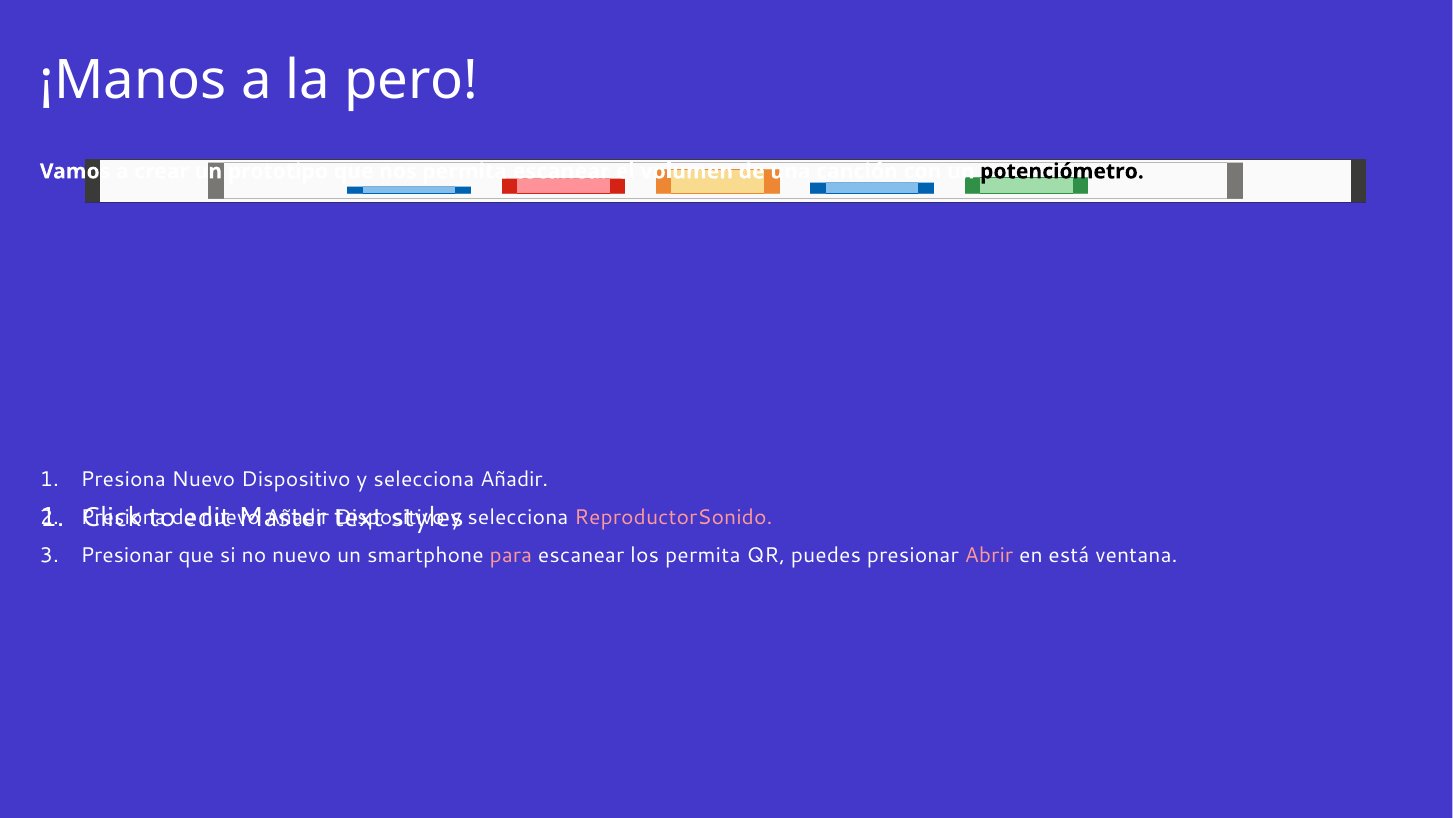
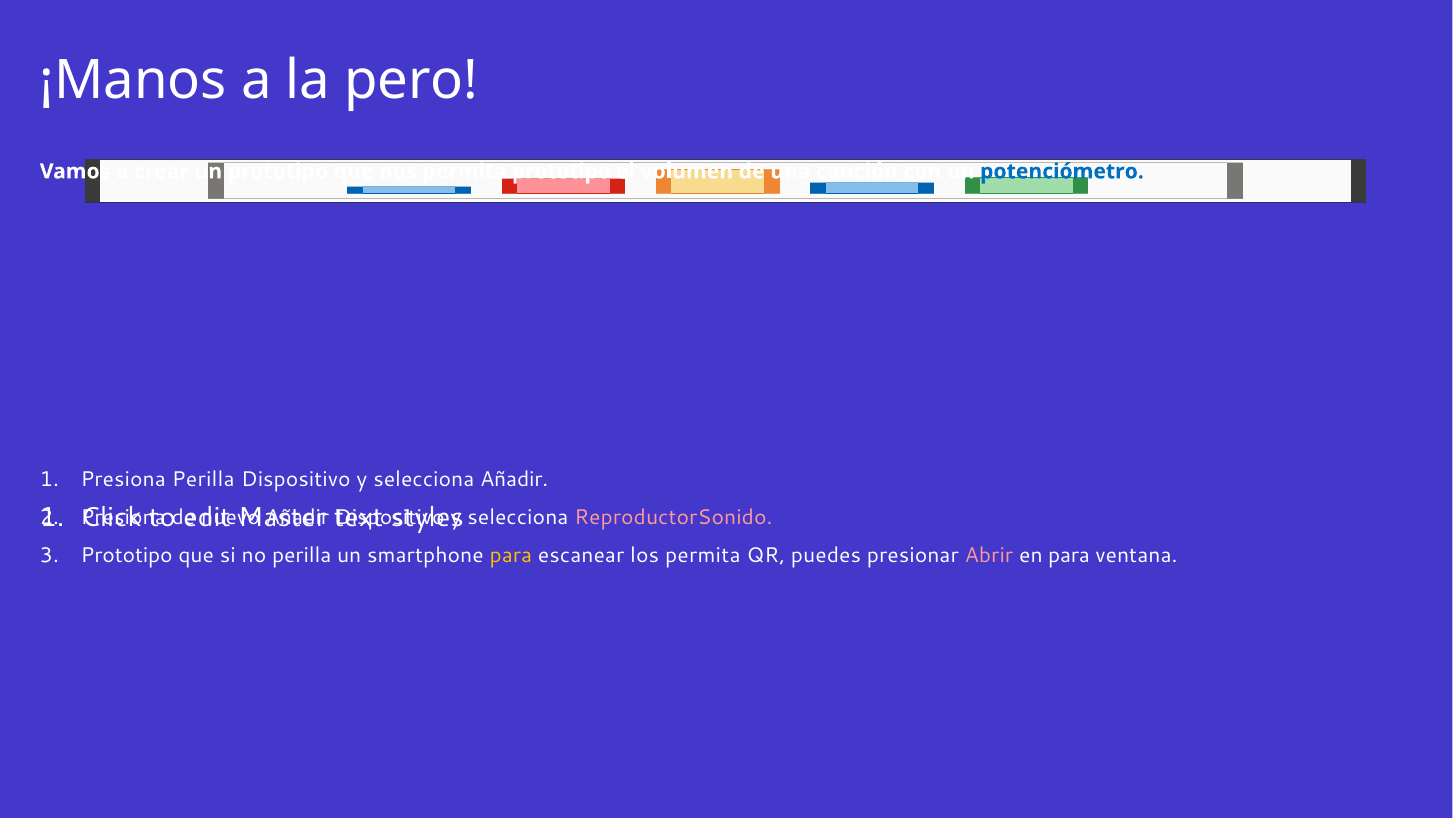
permita escanear: escanear -> prototipo (561, 171)
potenciómetro colour: black -> blue (1062, 171)
Presiona Nuevo: Nuevo -> Perilla (203, 479)
Presionar: Presionar -> Prototipo (127, 555)
no nuevo: nuevo -> perilla (302, 555)
para colour: pink -> yellow (511, 555)
en está: está -> para (1069, 555)
